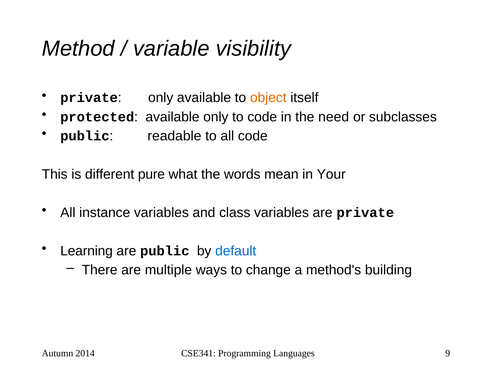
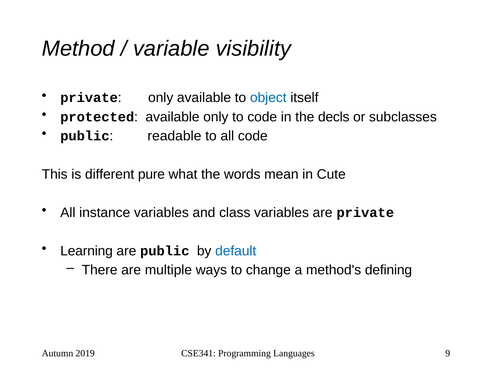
object colour: orange -> blue (268, 98)
need: need -> decls (334, 117)
Your: Your -> Cute (331, 174)
building: building -> defining (389, 270)
2014: 2014 -> 2019 (85, 353)
